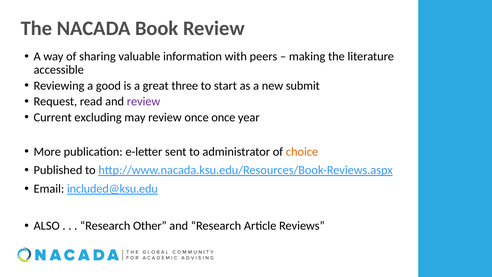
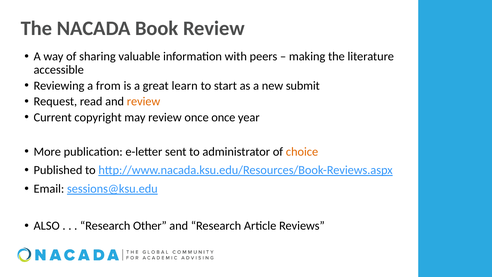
good: good -> from (108, 86)
three: three -> learn (185, 86)
review colour: purple -> orange (144, 101)
excluding: excluding -> copyright (98, 117)
included@ksu.edu: included@ksu.edu -> sessions@ksu.edu (112, 189)
